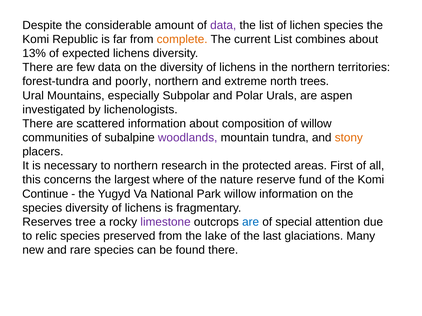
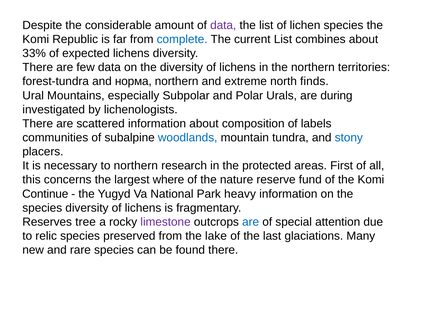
complete colour: orange -> blue (182, 39)
13%: 13% -> 33% (34, 53)
poorly: poorly -> норма (133, 82)
trees: trees -> finds (314, 82)
aspen: aspen -> during (336, 96)
of willow: willow -> labels (316, 124)
woodlands colour: purple -> blue (188, 138)
stony colour: orange -> blue (349, 138)
Park willow: willow -> heavy (240, 194)
